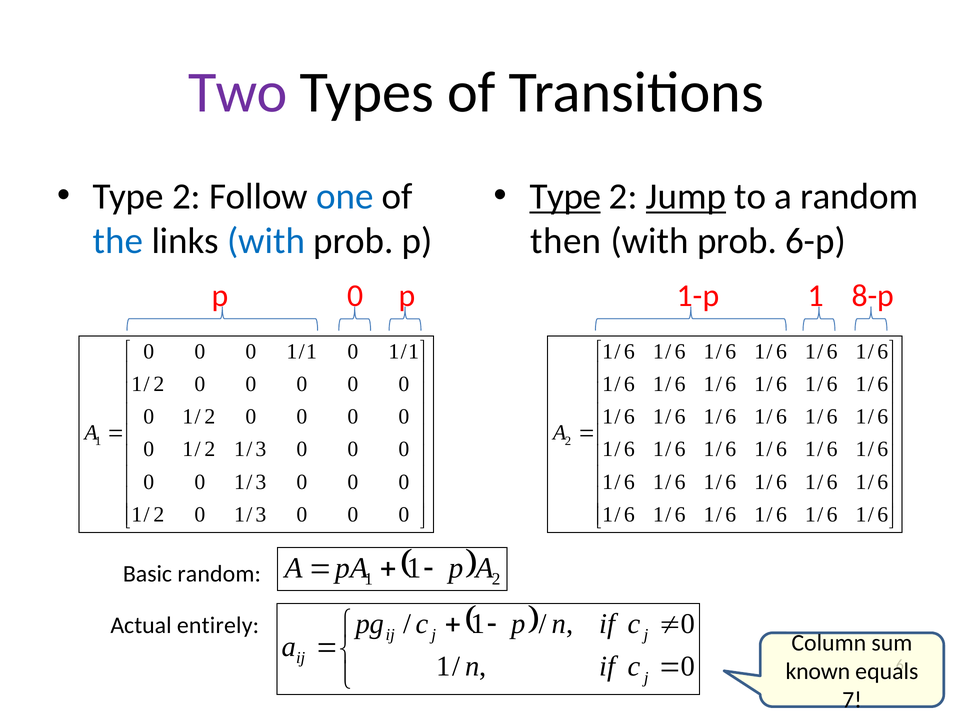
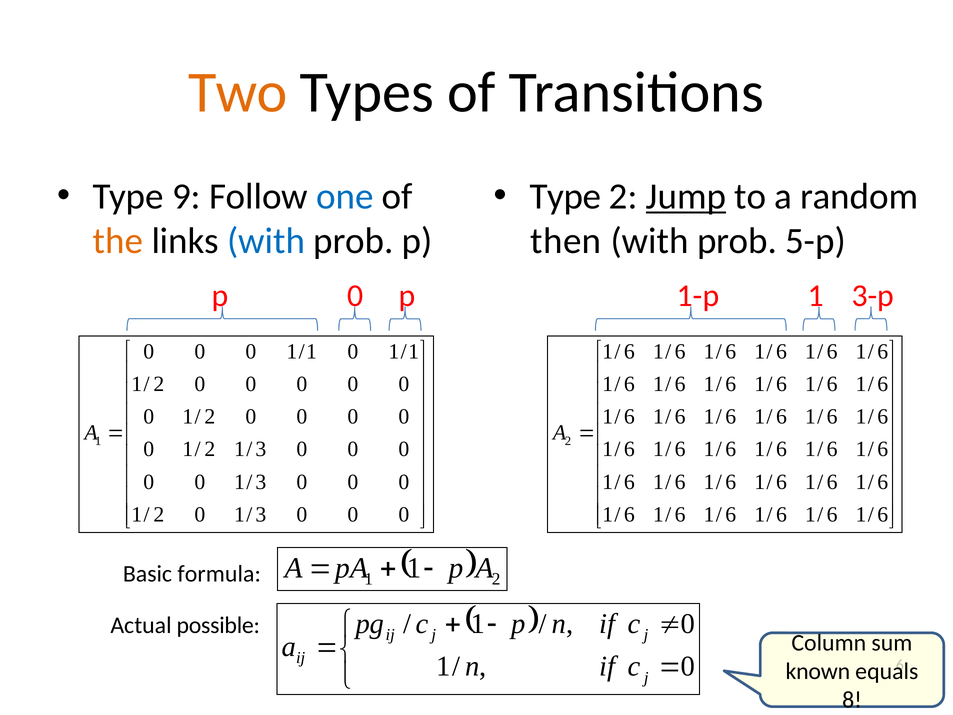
Two colour: purple -> orange (238, 92)
2: 2 -> 9 (186, 196)
Type underline: present -> none (565, 196)
the colour: blue -> orange (118, 241)
6-p: 6-p -> 5-p (816, 241)
8-p: 8-p -> 3-p (873, 295)
Basic random: random -> formula (219, 574)
entirely: entirely -> possible (218, 625)
7: 7 -> 8 (852, 700)
